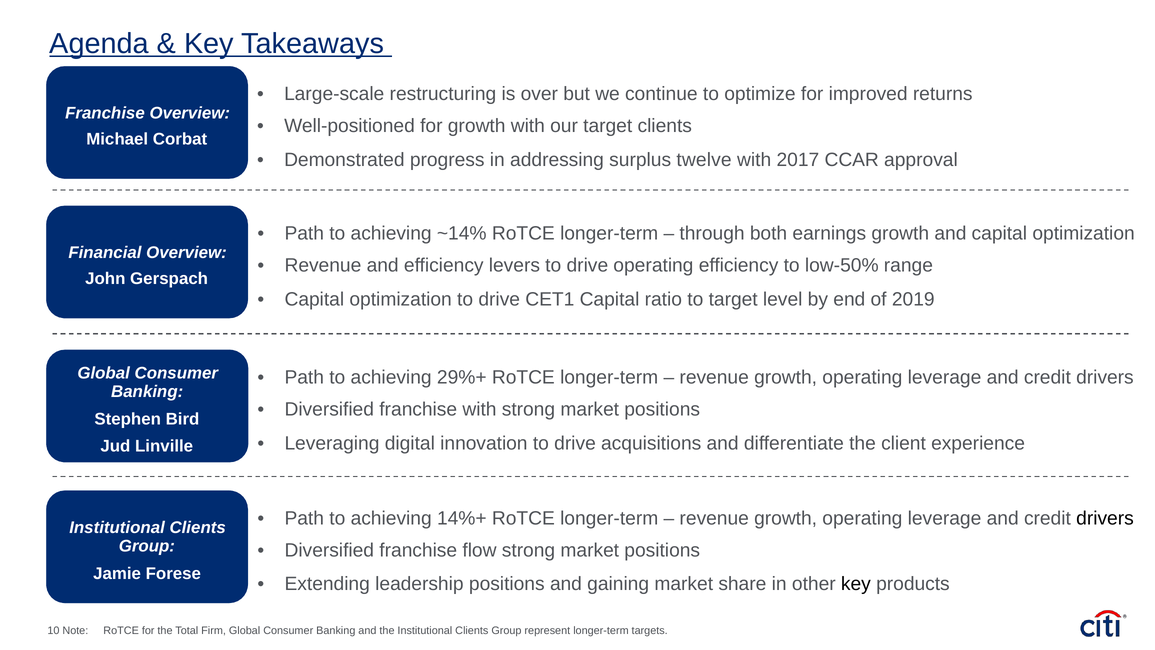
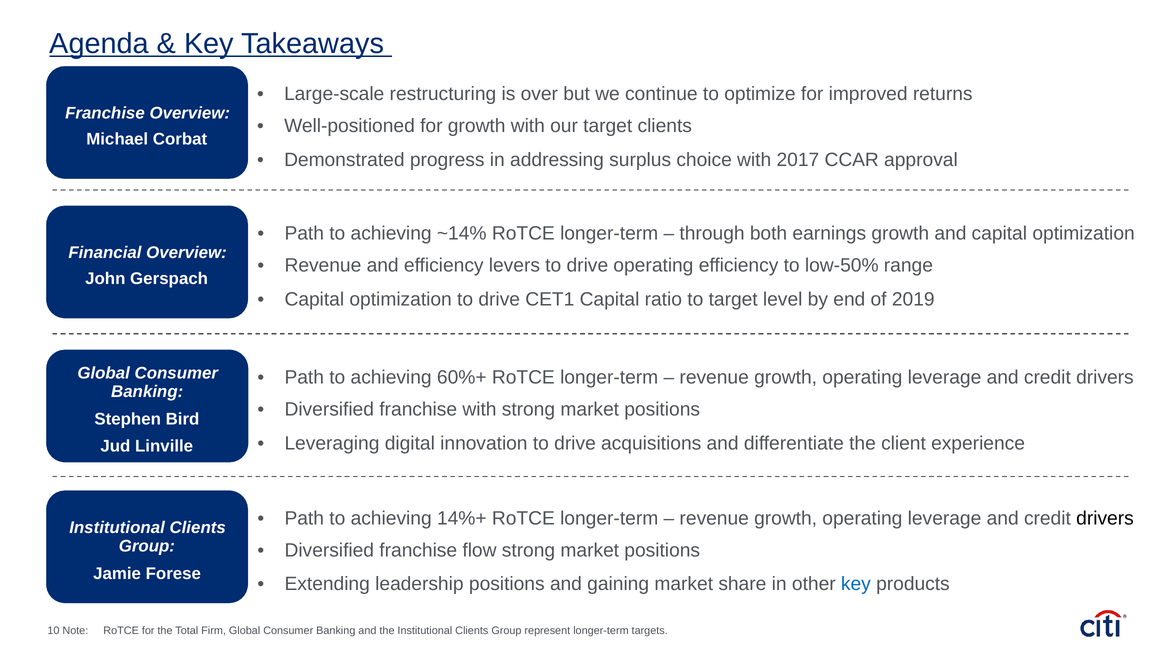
twelve: twelve -> choice (704, 160)
29%+: 29%+ -> 60%+ (462, 377)
key colour: black -> blue (856, 584)
